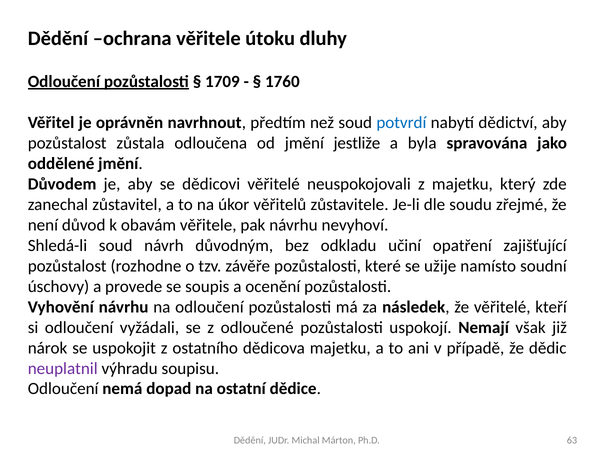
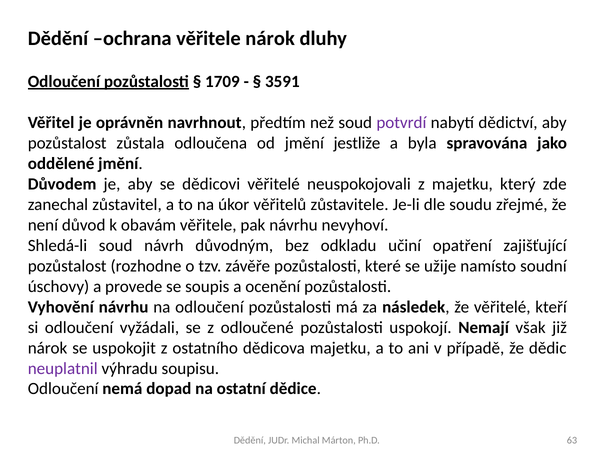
věřitele útoku: útoku -> nárok (270, 39)
1760: 1760 -> 3591 (282, 81)
potvrdí colour: blue -> purple (401, 122)
